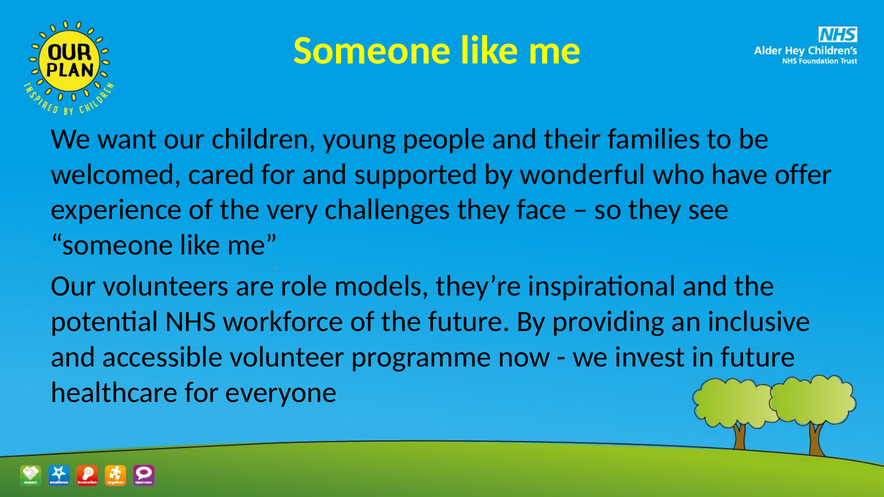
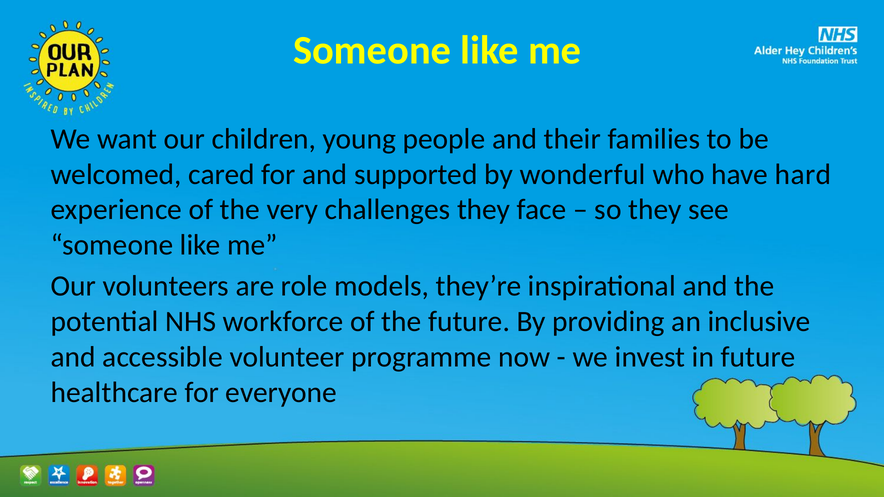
offer: offer -> hard (803, 174)
